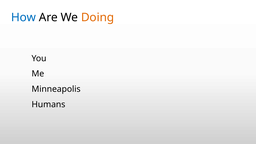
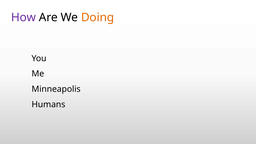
How colour: blue -> purple (23, 17)
